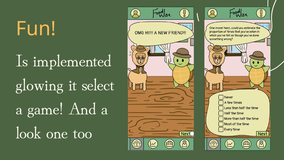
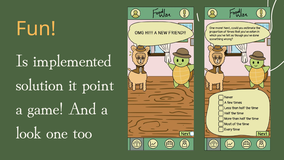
glowing: glowing -> solution (40, 85)
select: select -> point (98, 85)
